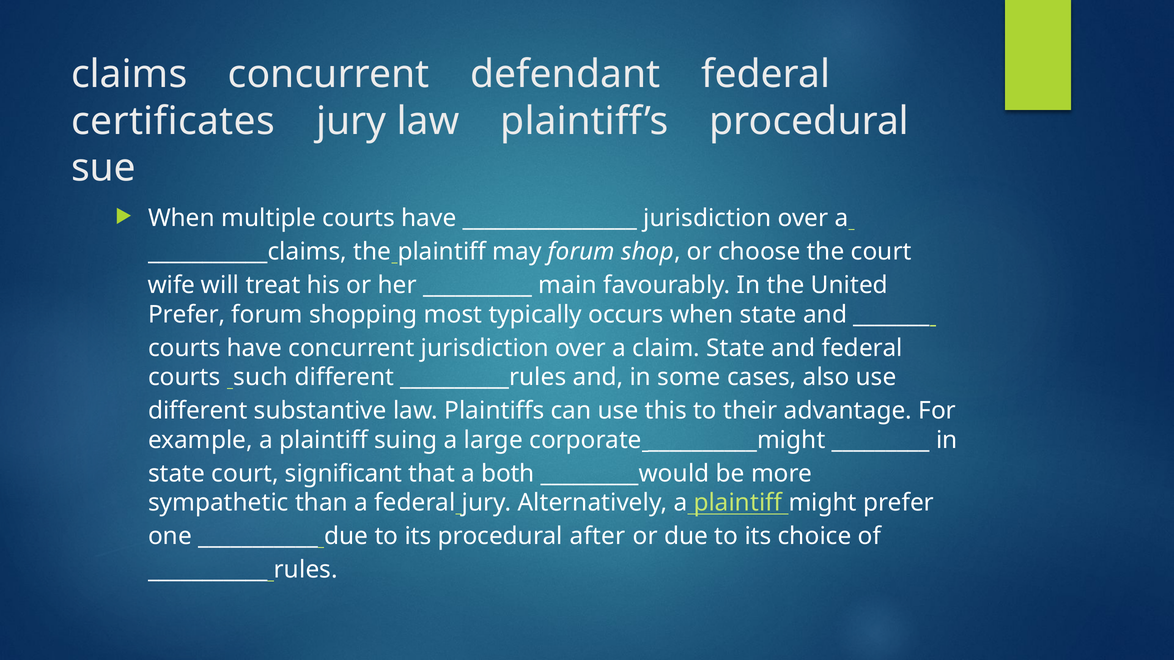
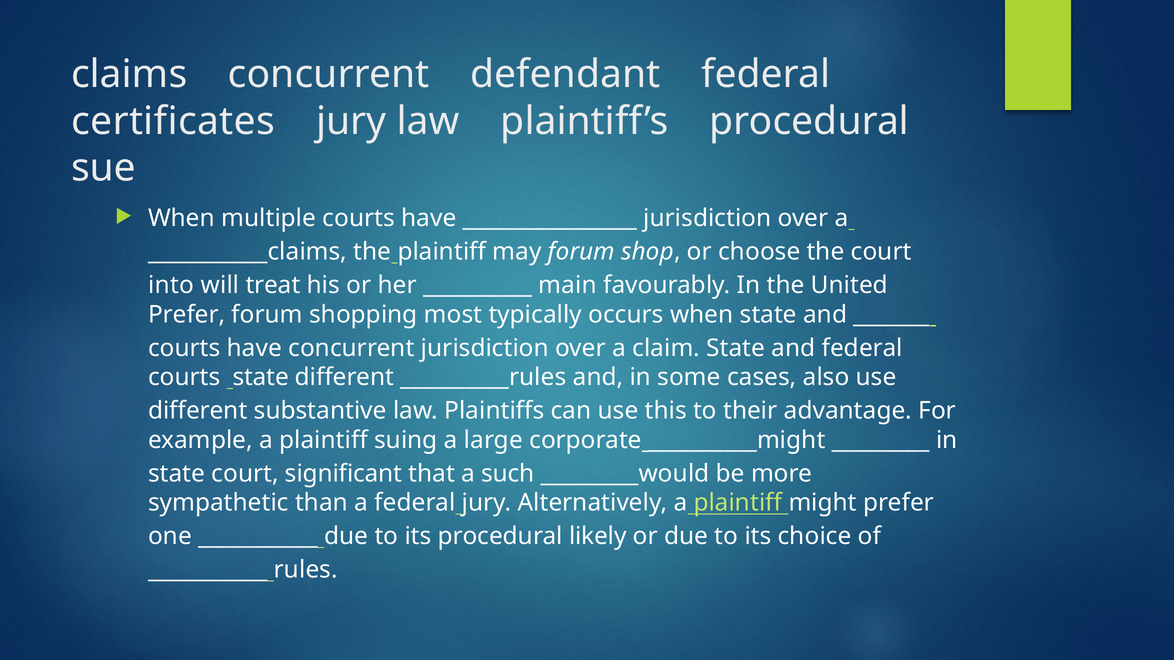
wife: wife -> into (171, 285)
courts such: such -> state (261, 378)
both: both -> such (508, 474)
after: after -> likely (598, 537)
